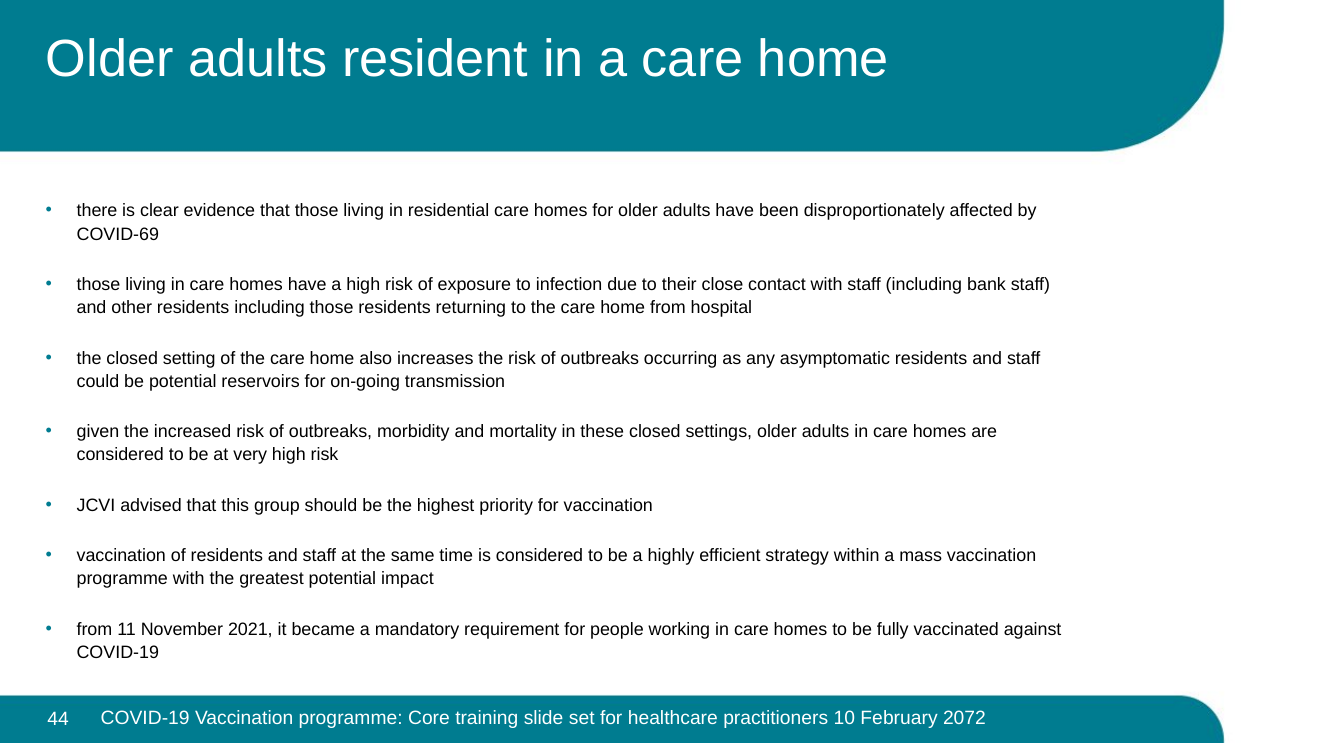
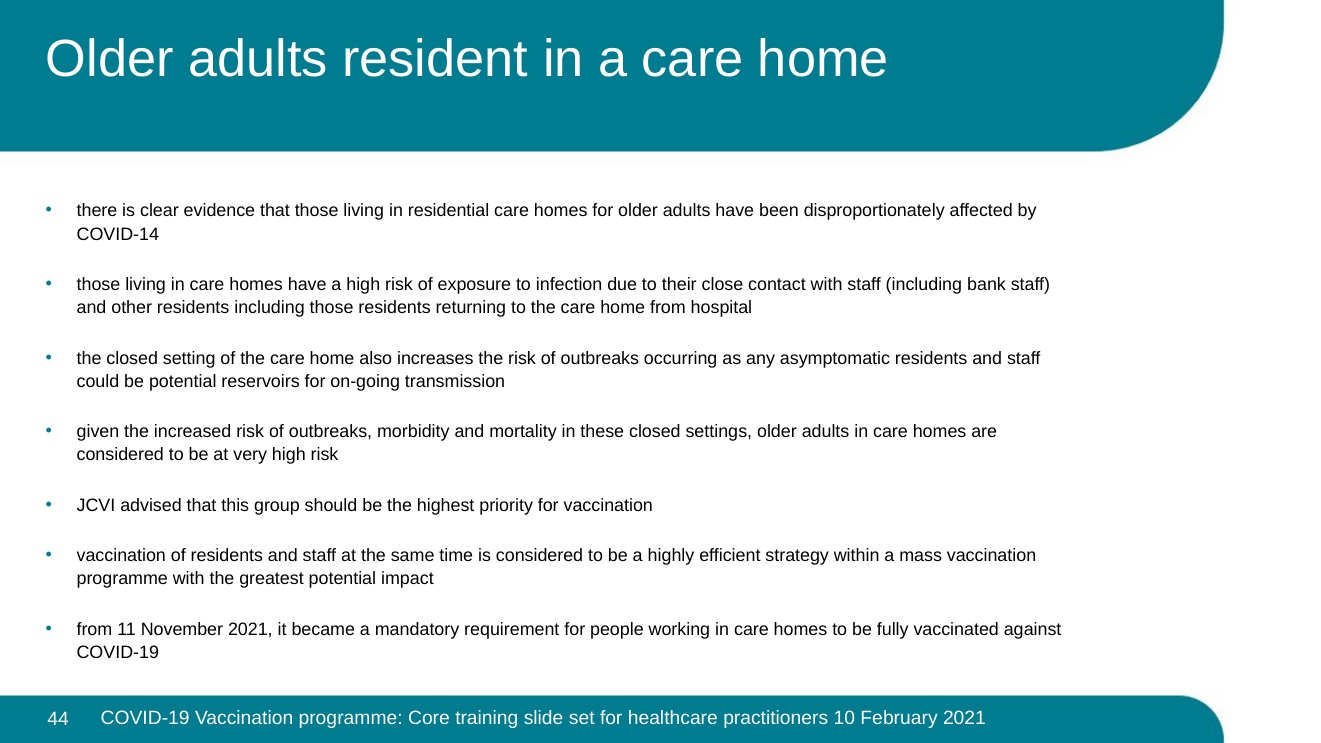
COVID-69: COVID-69 -> COVID-14 (118, 234)
February 2072: 2072 -> 2021 (964, 719)
